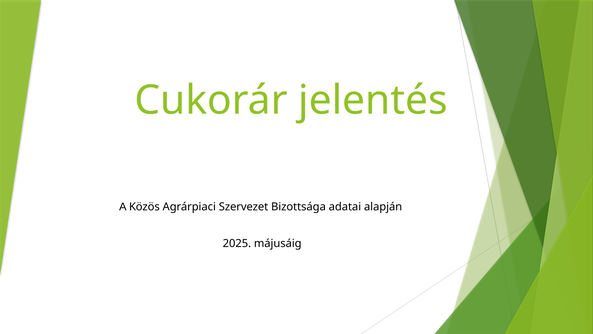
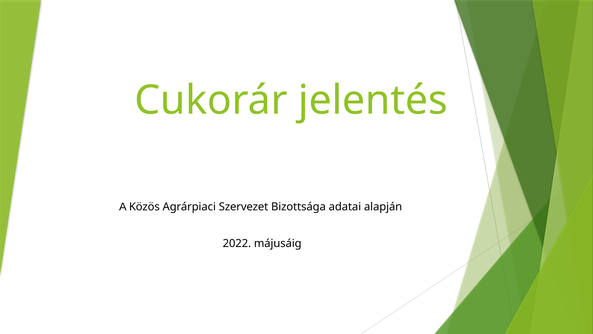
2025: 2025 -> 2022 (237, 243)
